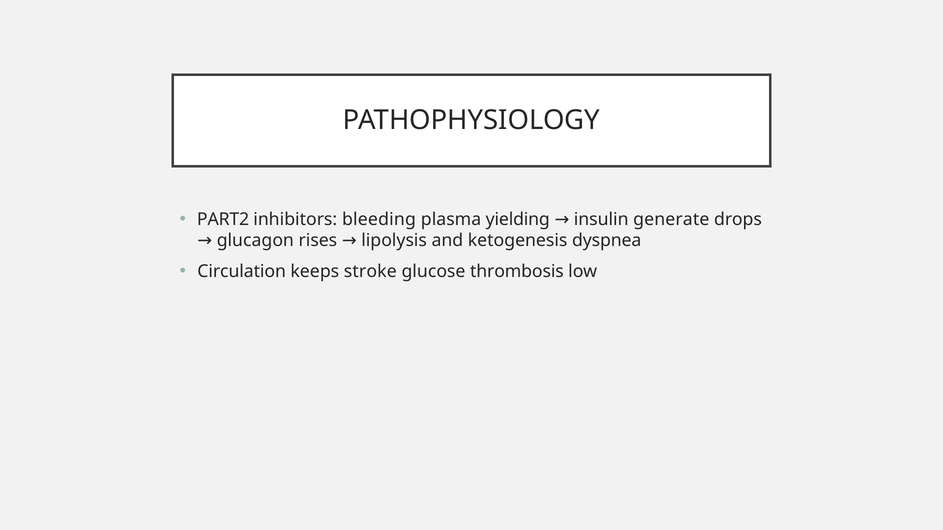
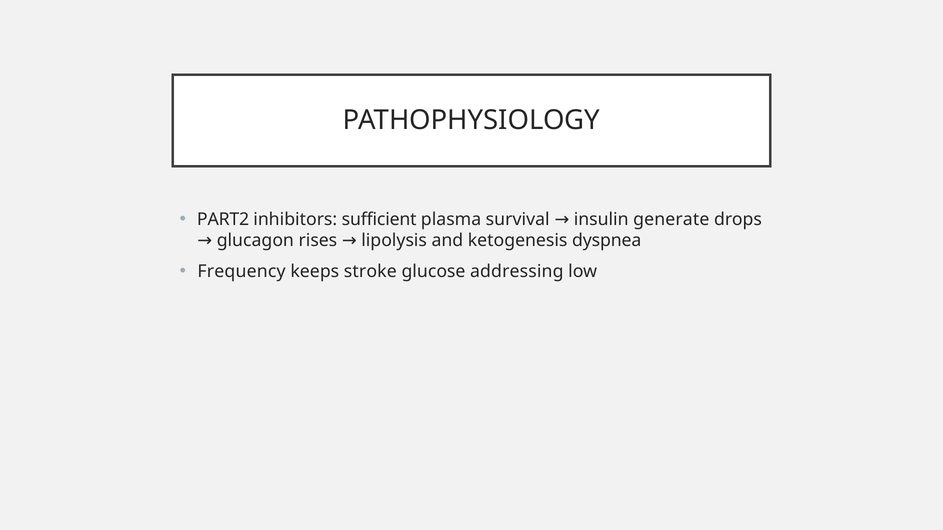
bleeding: bleeding -> sufficient (379, 219)
yielding: yielding -> survival (518, 219)
Circulation: Circulation -> Frequency (242, 272)
thrombosis: thrombosis -> addressing (517, 272)
